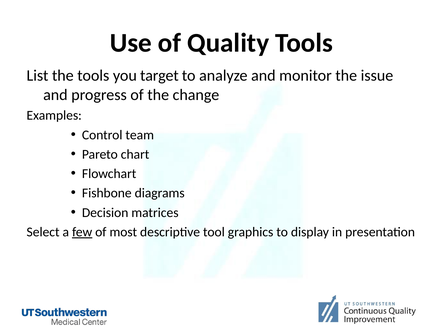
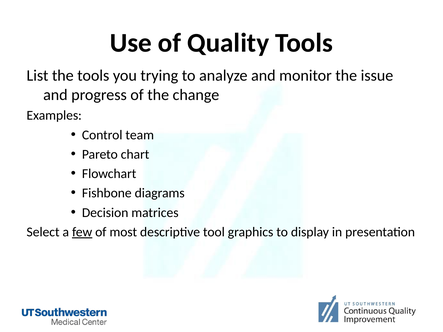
target: target -> trying (159, 76)
